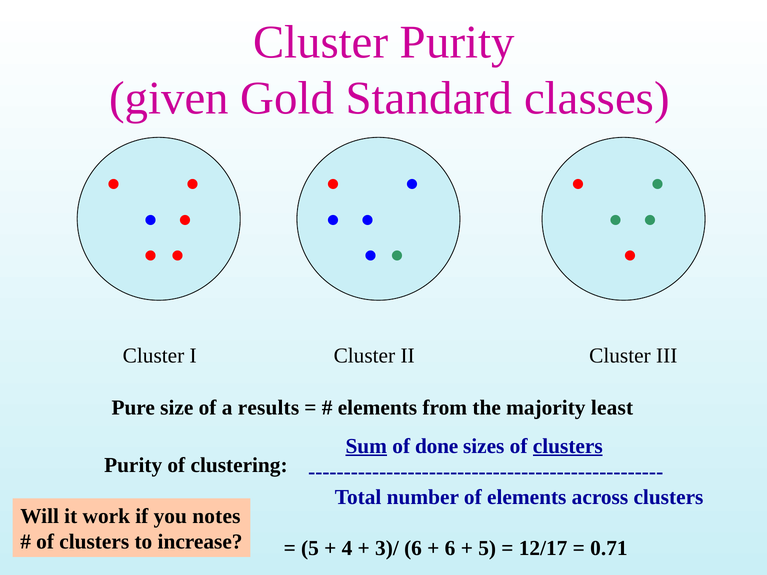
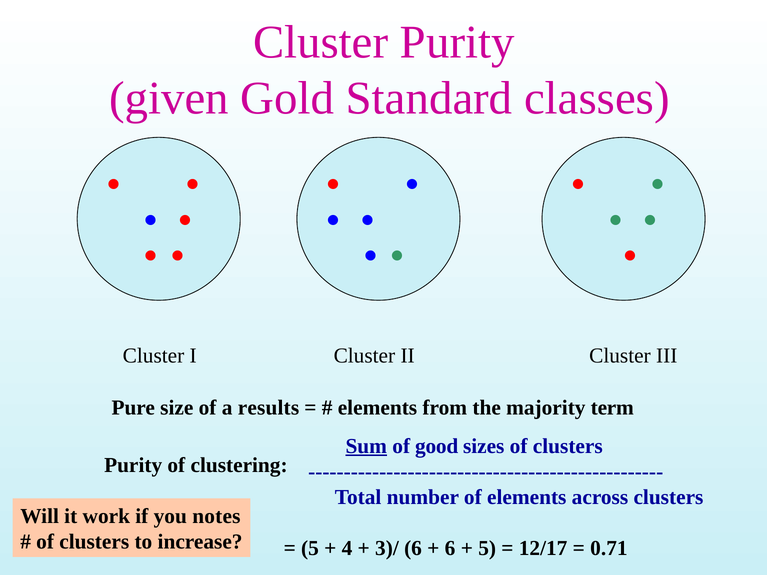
least: least -> term (612, 408)
done: done -> good (437, 446)
clusters underline: present -> none (568, 446)
